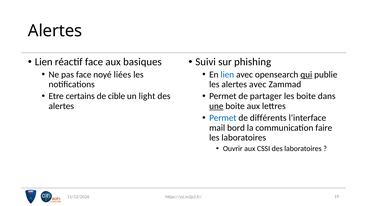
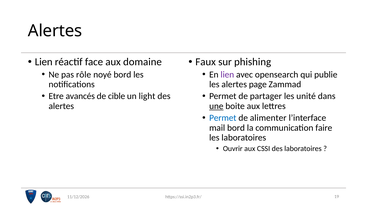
basiques: basiques -> domaine (142, 62)
Suivi: Suivi -> Faux (206, 62)
pas face: face -> rôle (84, 75)
noyé liées: liées -> bord (122, 75)
lien colour: blue -> purple (227, 75)
qui underline: present -> none (306, 75)
alertes avec: avec -> page (258, 85)
certains: certains -> avancés (80, 96)
les boite: boite -> unité (306, 96)
différents: différents -> alimenter (268, 118)
